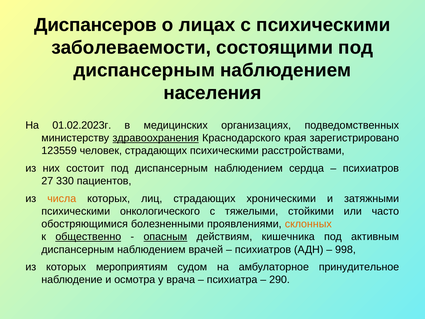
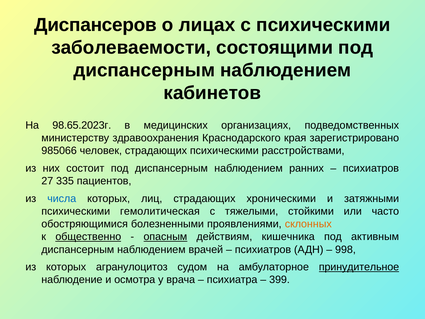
населения: населения -> кабинетов (212, 93)
01.02.2023г: 01.02.2023г -> 98.65.2023г (82, 125)
здравоохранения underline: present -> none (156, 138)
123559: 123559 -> 985066 (59, 151)
сердца: сердца -> ранних (307, 168)
330: 330 -> 335 (65, 181)
числа colour: orange -> blue (62, 198)
онкологического: онкологического -> гемолитическая (160, 211)
мероприятиям: мероприятиям -> агранулоцитоз (132, 267)
принудительное underline: none -> present (359, 267)
290: 290 -> 399 (280, 280)
